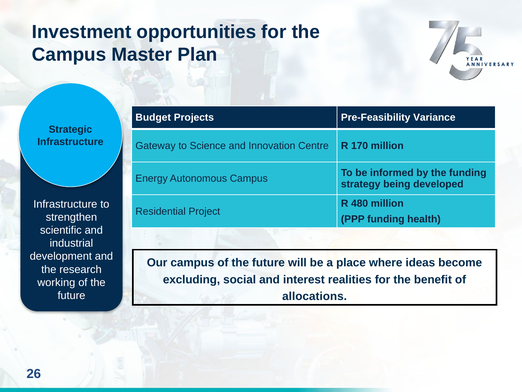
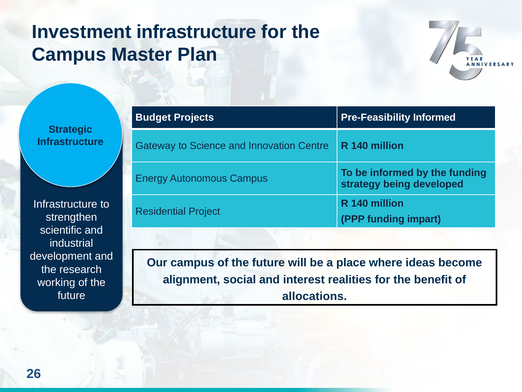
Investment opportunities: opportunities -> infrastructure (196, 32)
Pre-Feasibility Variance: Variance -> Informed (434, 117)
Centre R 170: 170 -> 140 (360, 145)
480: 480 -> 140 (360, 203)
health: health -> impart (424, 219)
excluding: excluding -> alignment (192, 279)
